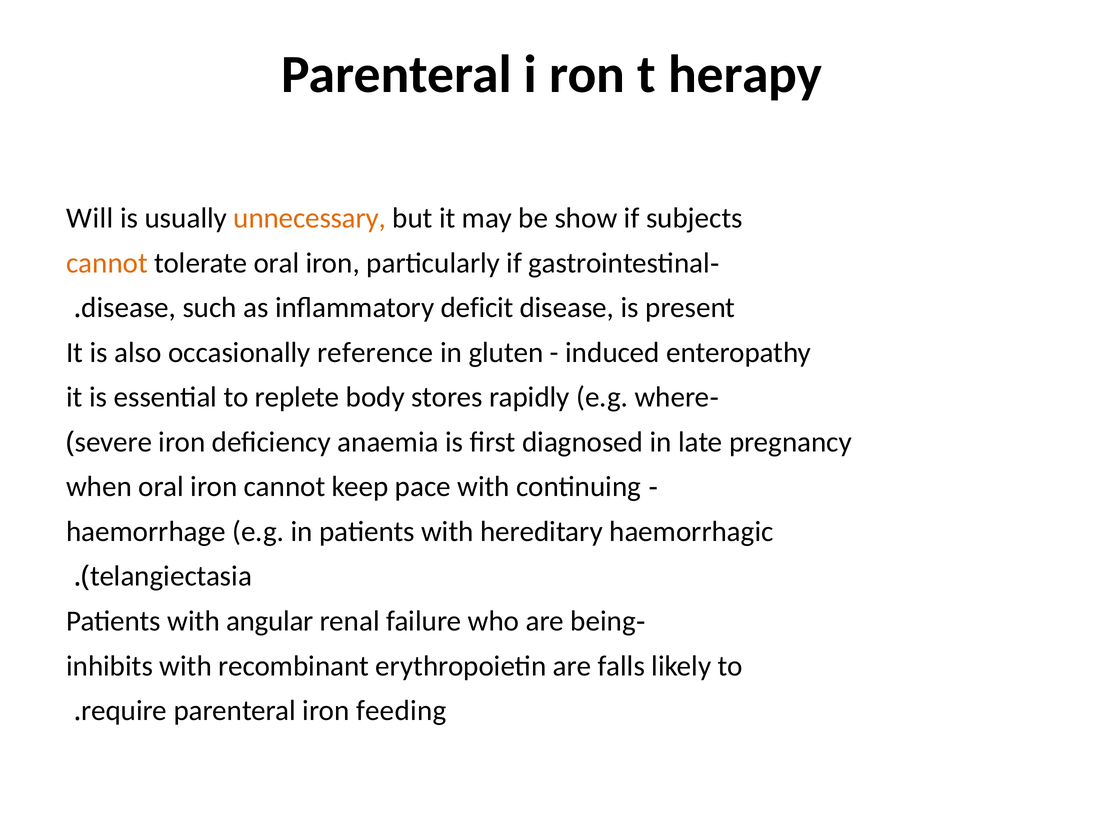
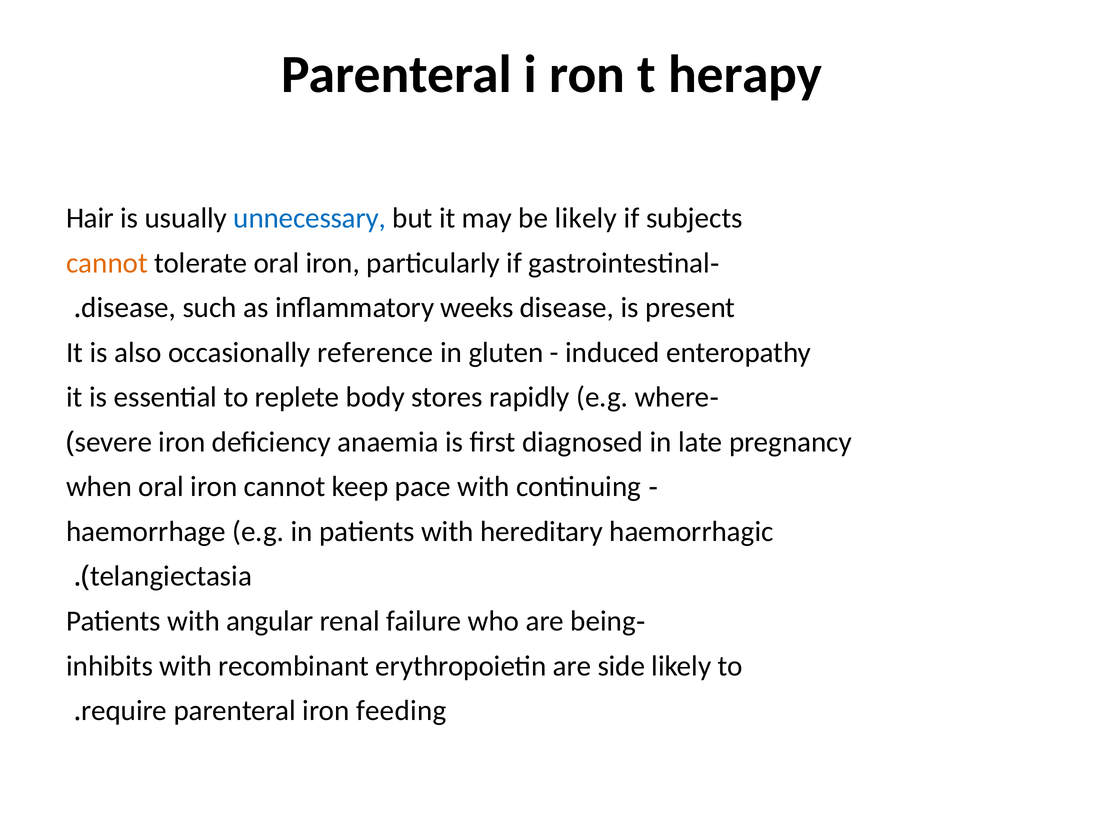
Will: Will -> Hair (90, 218)
unnecessary colour: orange -> blue (310, 218)
be show: show -> likely (586, 218)
deficit: deficit -> weeks (477, 308)
falls: falls -> side (621, 666)
